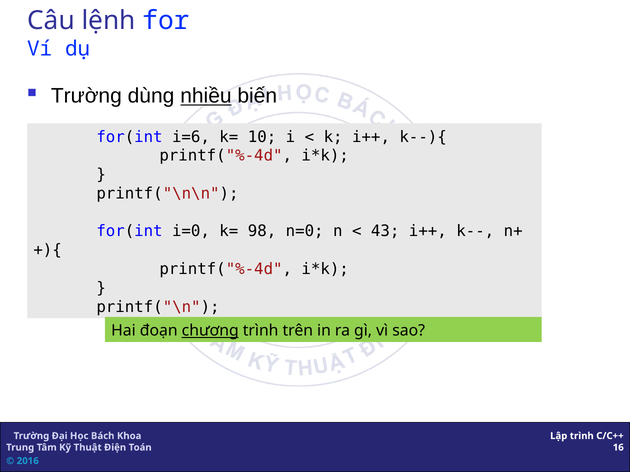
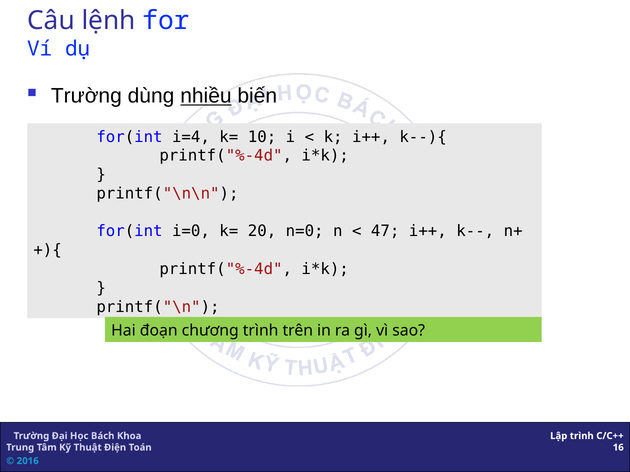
i=6: i=6 -> i=4 (191, 137)
98: 98 -> 20 (262, 232)
43: 43 -> 47 (385, 232)
chương underline: present -> none (210, 331)
